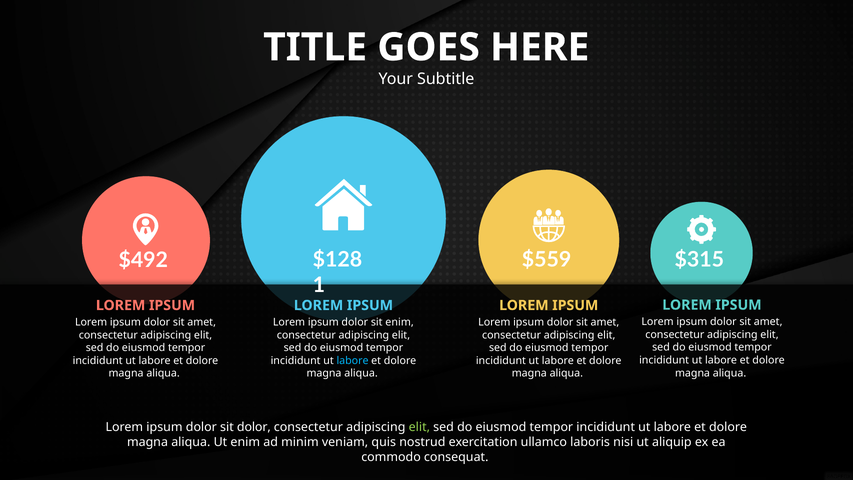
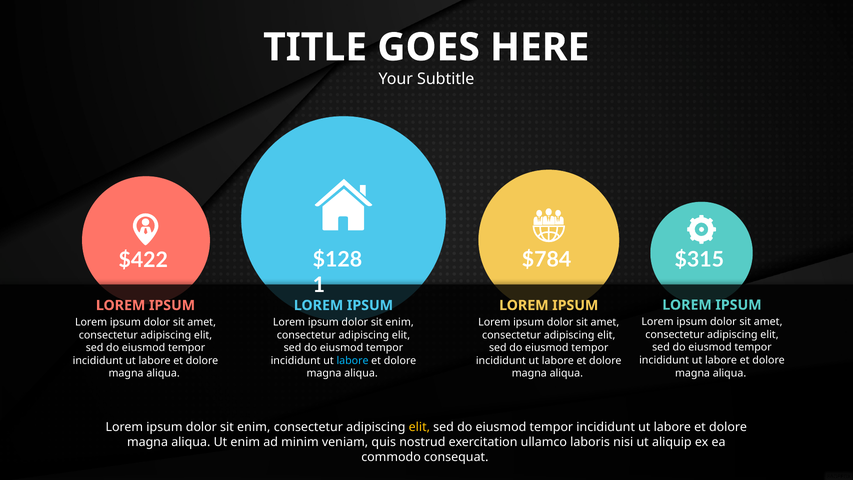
$559: $559 -> $784 (547, 259)
$492: $492 -> $422 (143, 260)
dolor: dolor -> enim (254, 427)
elit colour: light green -> yellow (419, 427)
